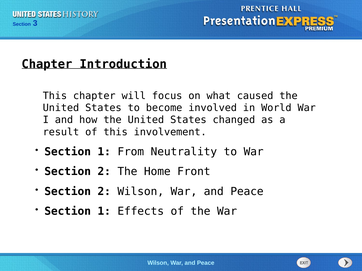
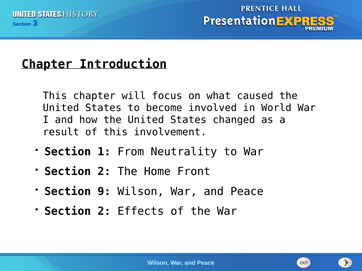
2: 2 -> 9 (104, 192)
1: 1 -> 2 (104, 212)
